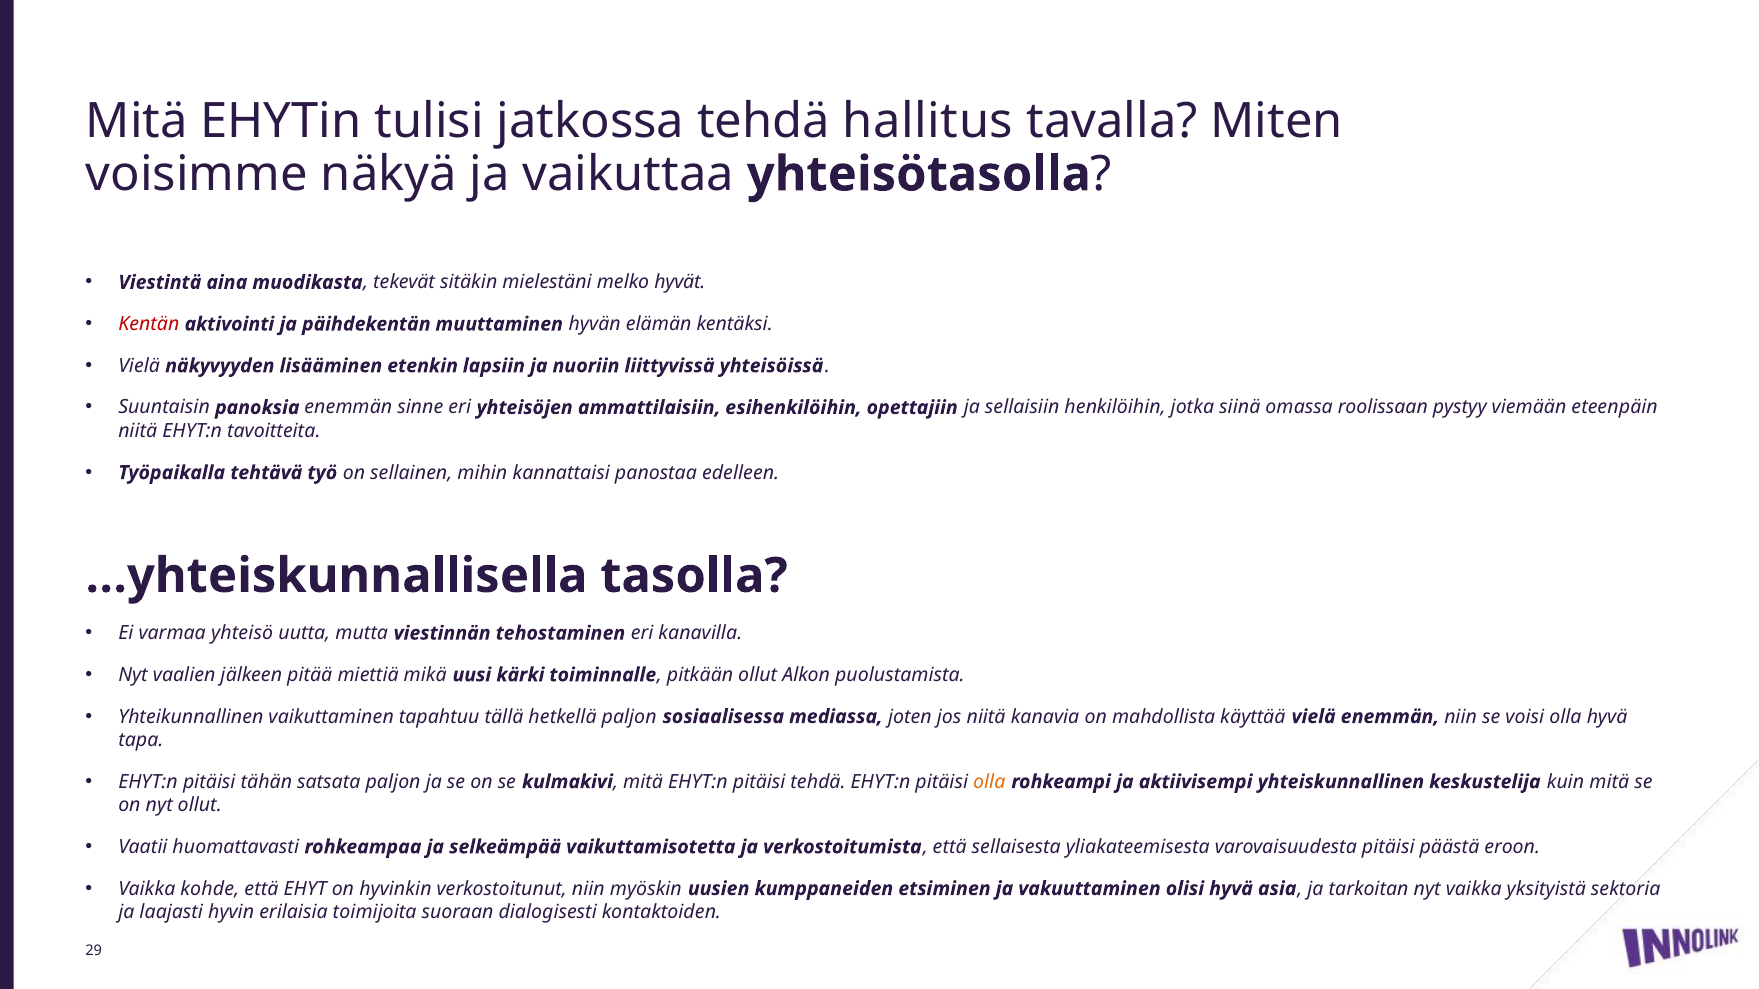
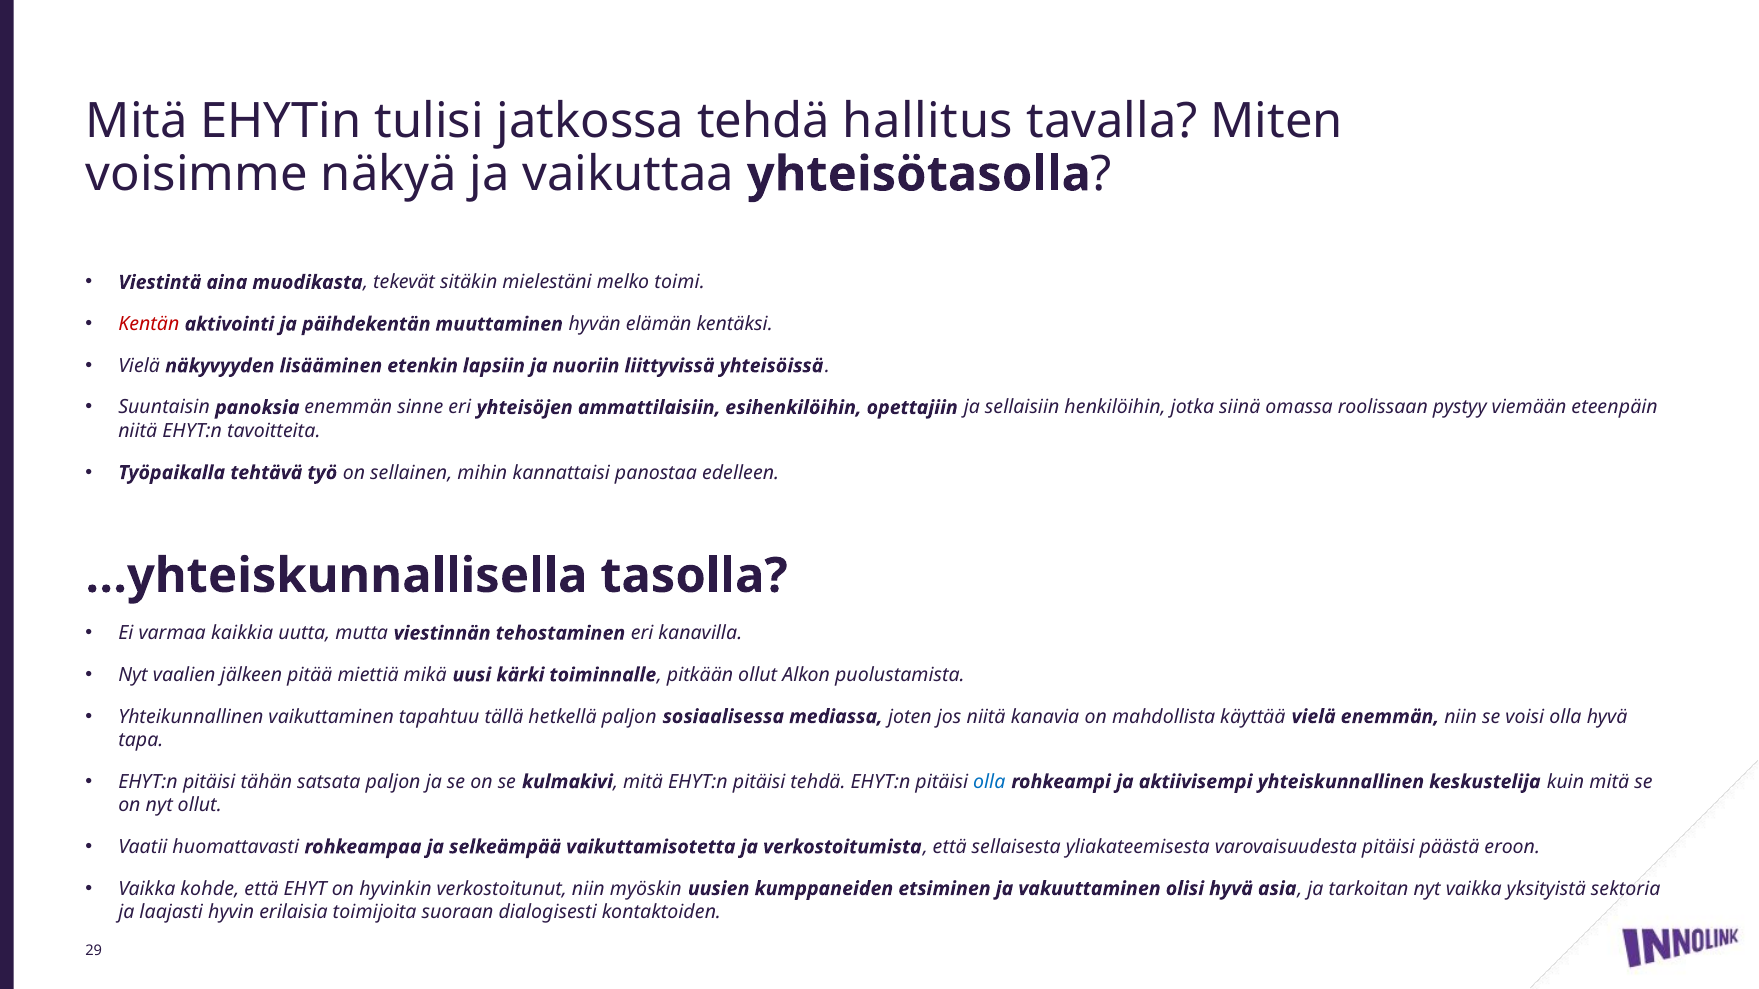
hyvät: hyvät -> toimi (680, 282)
yhteisö: yhteisö -> kaikkia (242, 633)
olla colour: orange -> blue (989, 782)
